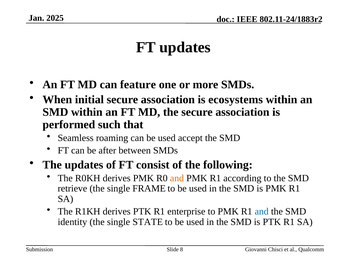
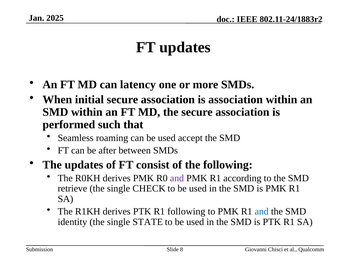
feature: feature -> latency (138, 85)
is ecosystems: ecosystems -> association (236, 100)
and colour: orange -> purple (177, 178)
FRAME: FRAME -> CHECK (149, 189)
R1 enterprise: enterprise -> following (186, 212)
